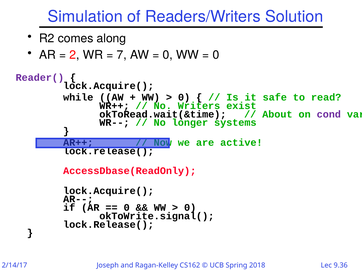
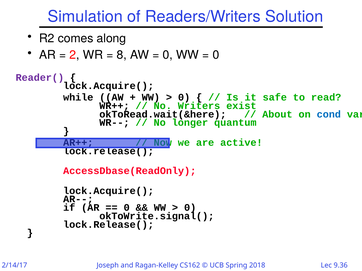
7: 7 -> 8 (122, 55)
okToRead.wait(&time: okToRead.wait(&time -> okToRead.wait(&here (163, 114)
cond colour: purple -> blue (329, 114)
systems: systems -> quantum (235, 123)
